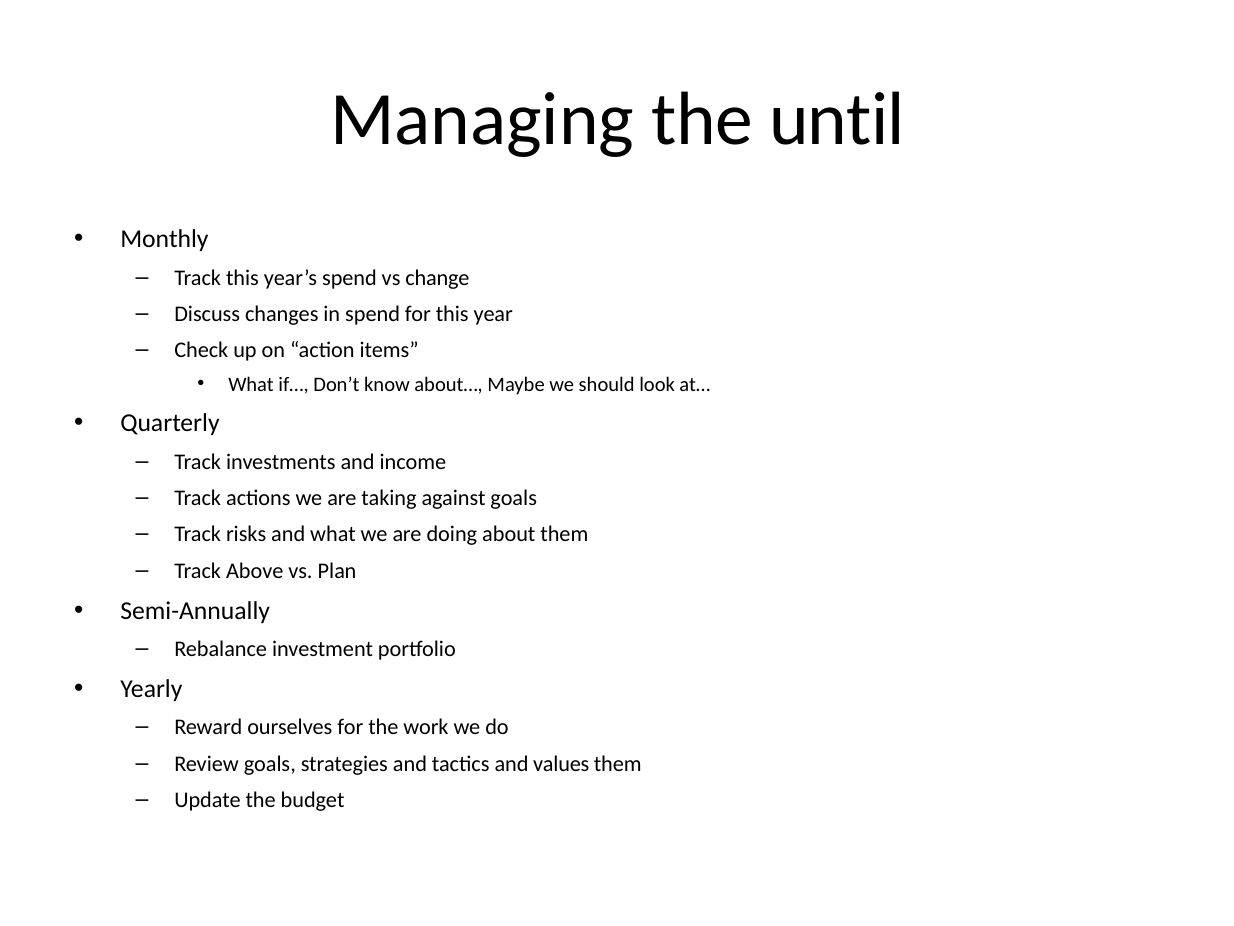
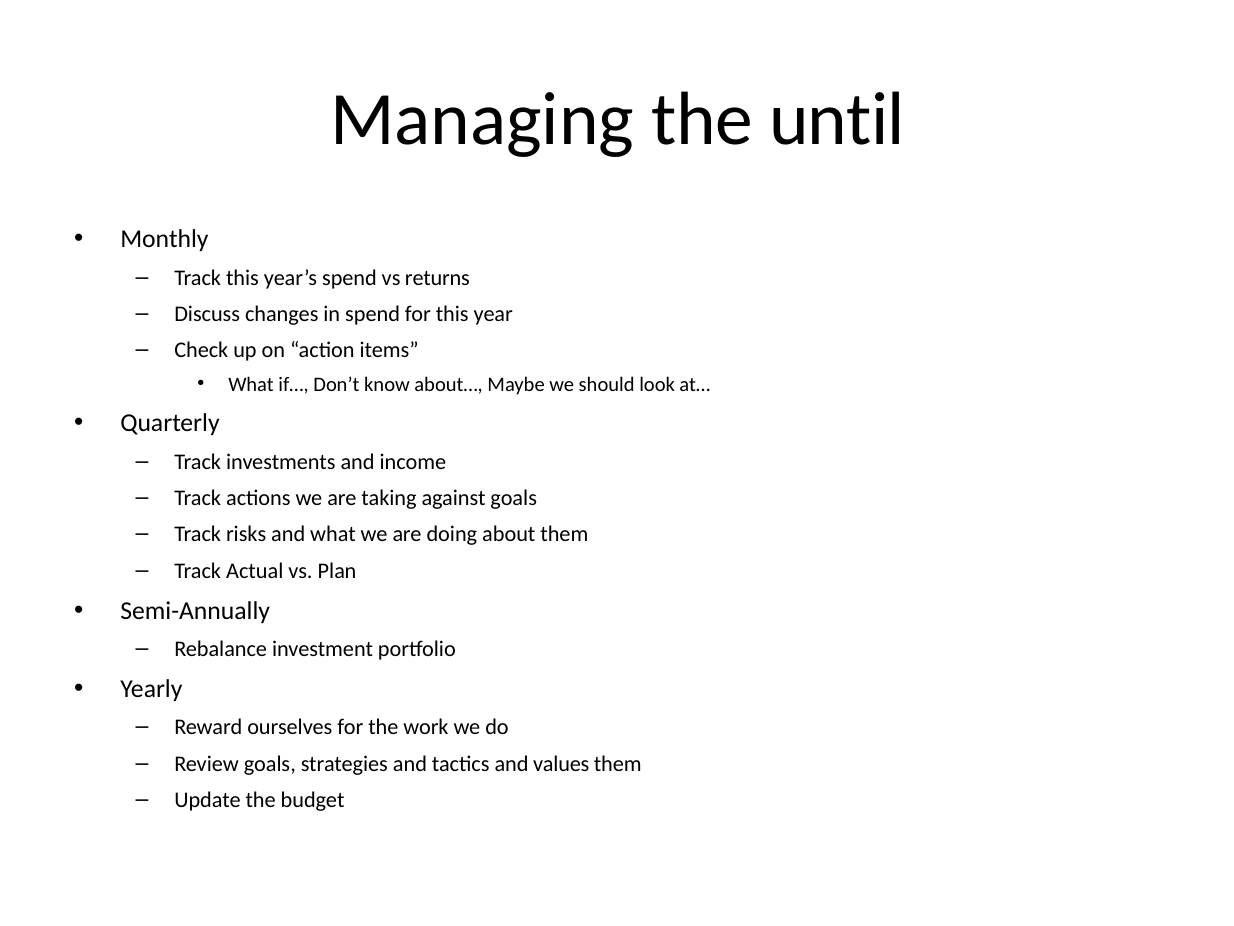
change: change -> returns (437, 278)
Above: Above -> Actual (255, 571)
